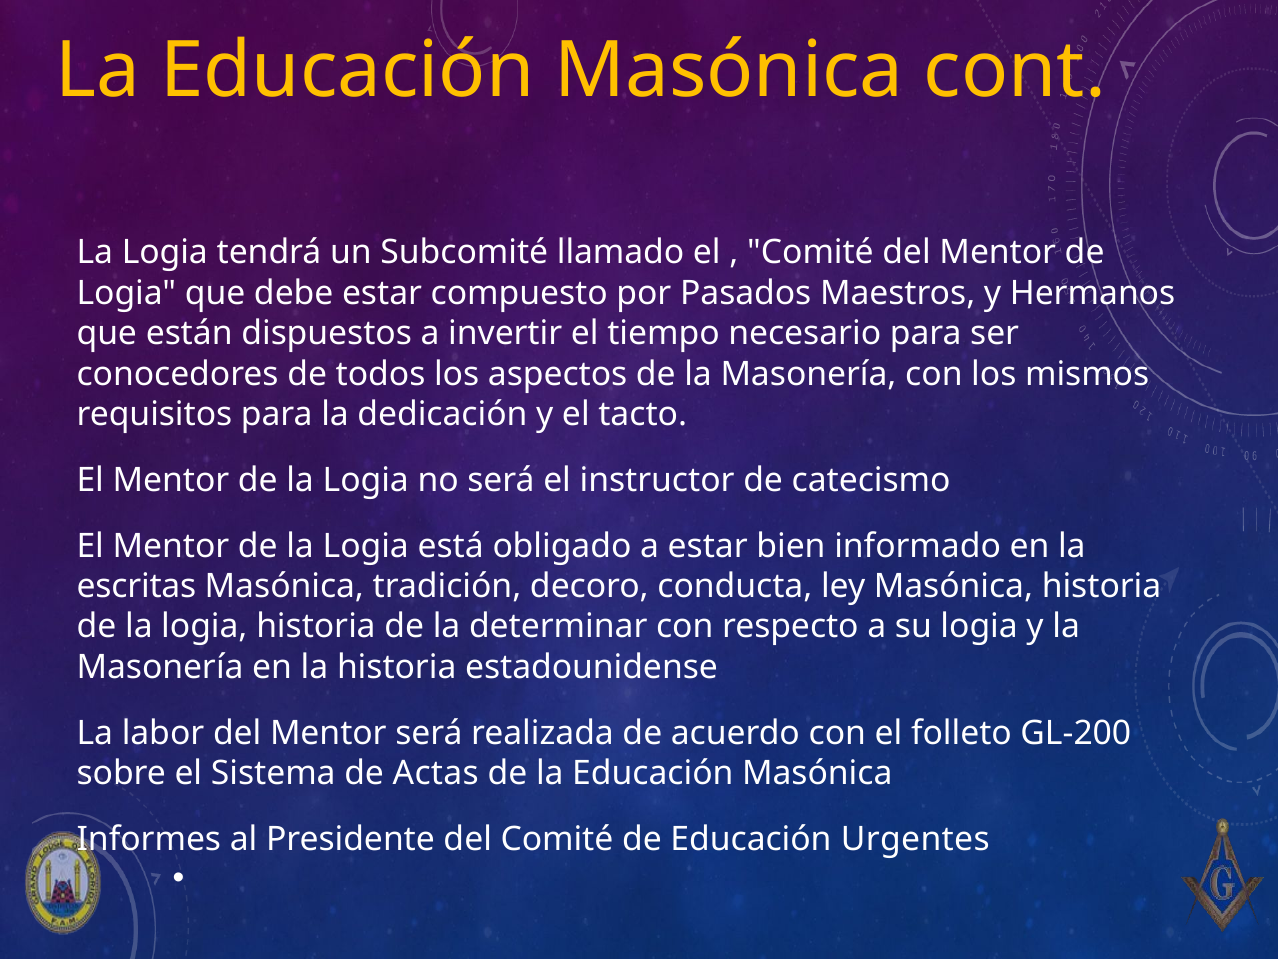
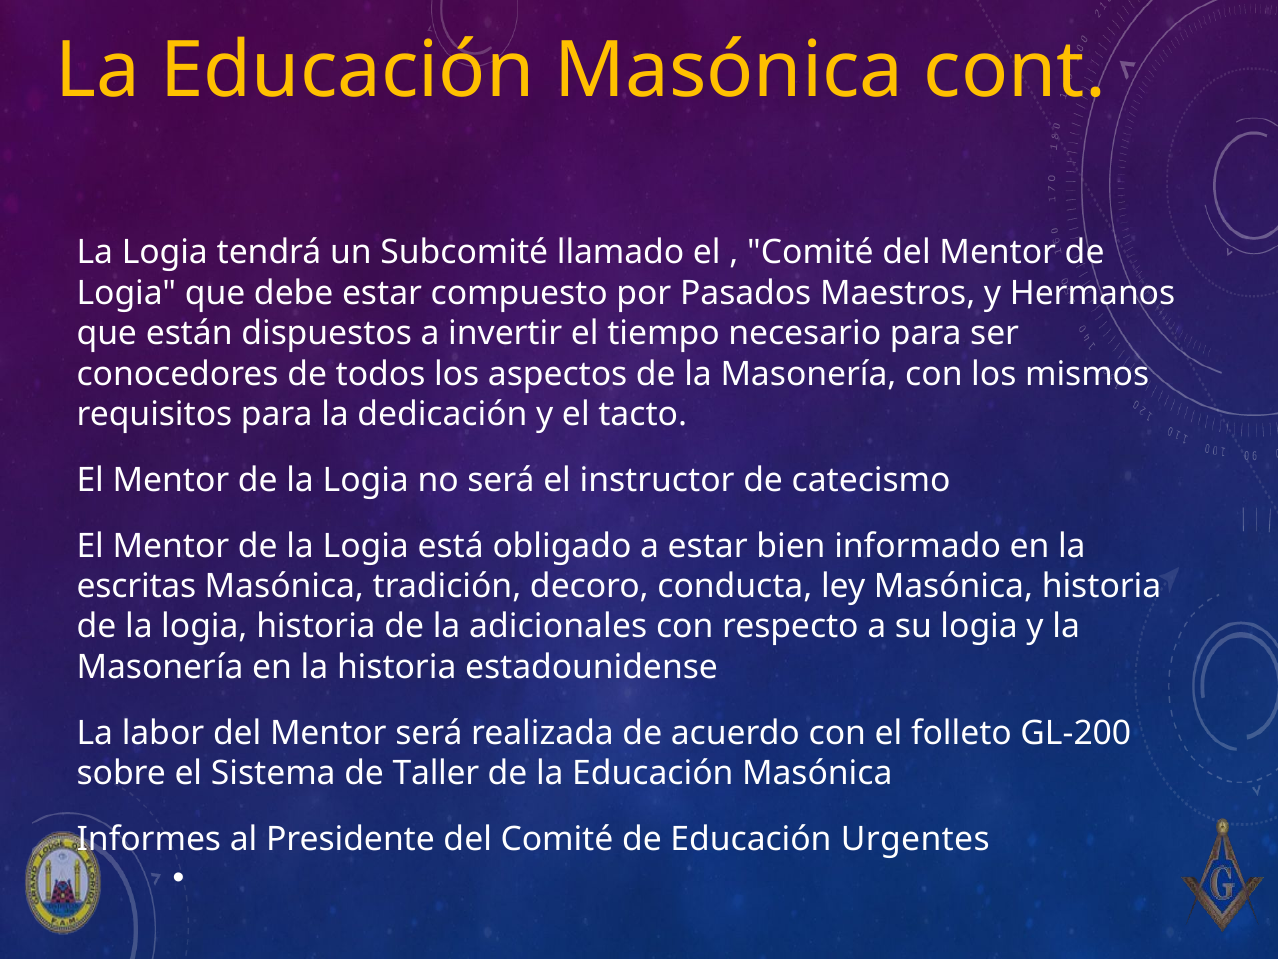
determinar: determinar -> adicionales (558, 627)
Actas: Actas -> Taller (436, 773)
